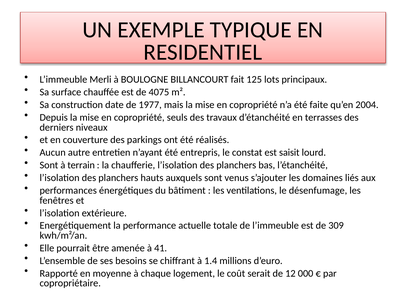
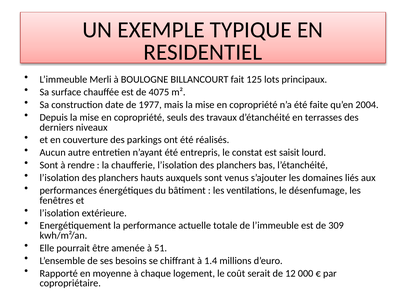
terrain: terrain -> rendre (81, 165)
41: 41 -> 51 (161, 248)
